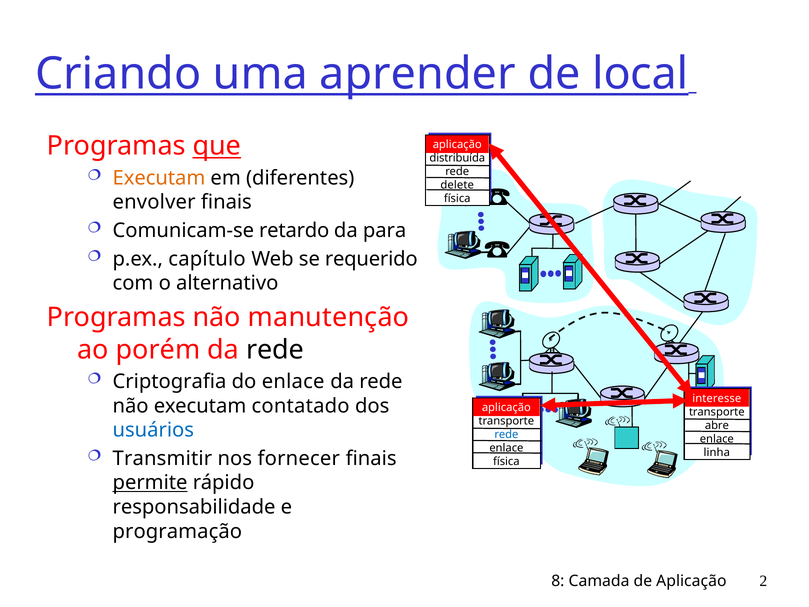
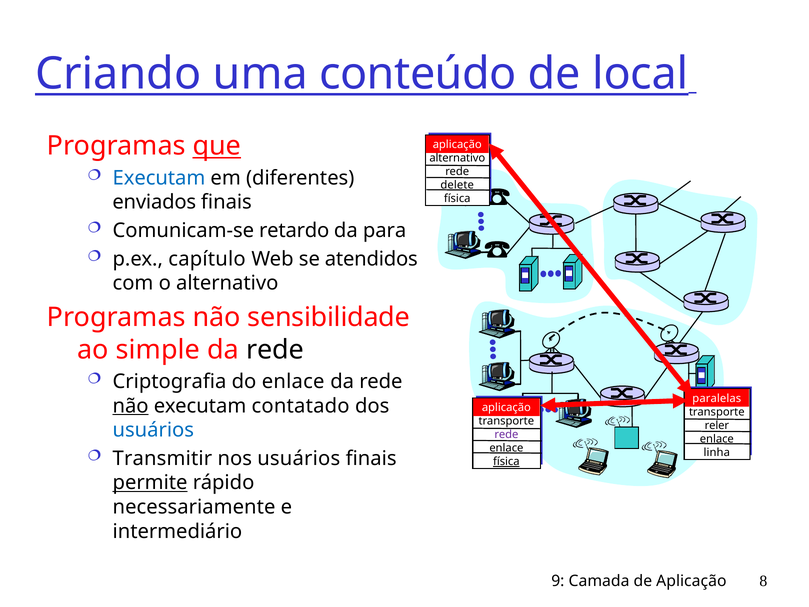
aprender: aprender -> conteúdo (418, 74)
distribuída: distribuída -> alternativo (457, 158)
Executam colour: orange -> blue (159, 178)
envolver: envolver -> enviados (154, 202)
requerido: requerido -> atendidos (371, 259)
manutenção: manutenção -> sensibilidade (329, 317)
porém: porém -> simple (158, 350)
interesse: interesse -> paralelas (717, 398)
não underline: none -> present (131, 406)
abre: abre -> reler (717, 425)
rede colour: blue -> purple (506, 435)
nos fornecer: fornecer -> usuários (299, 458)
física underline: none -> present (506, 462)
responsabilidade: responsabilidade -> necessariamente (194, 507)
programação: programação -> intermediário (177, 531)
8: 8 -> 9 (558, 581)
2: 2 -> 8 (763, 581)
